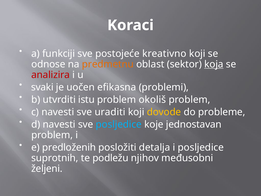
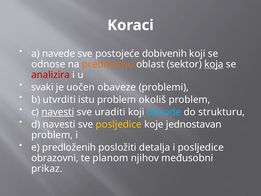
funkciji: funkciji -> navede (59, 54)
kreativno: kreativno -> dobivenih (164, 54)
efikasna: efikasna -> obaveze (117, 87)
navesti underline: none -> present (58, 112)
dovode colour: yellow -> light blue (164, 112)
probleme: probleme -> strukturu (222, 112)
posljedice colour: light blue -> yellow (119, 124)
suprotnih: suprotnih -> obrazovni (55, 158)
podležu: podležu -> planom (110, 158)
željeni: željeni -> prikaz (47, 169)
